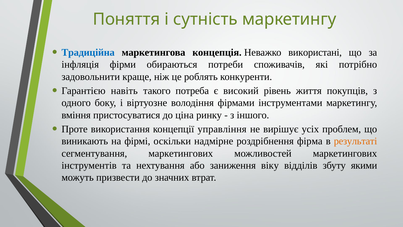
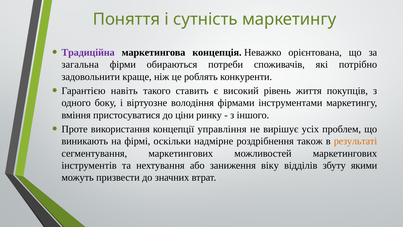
Традиційна colour: blue -> purple (88, 52)
використані: використані -> орієнтована (315, 52)
інфляція: інфляція -> загальна (80, 65)
потреба: потреба -> ставить (192, 91)
ціна: ціна -> ціни (185, 115)
фірма: фірма -> також (310, 141)
